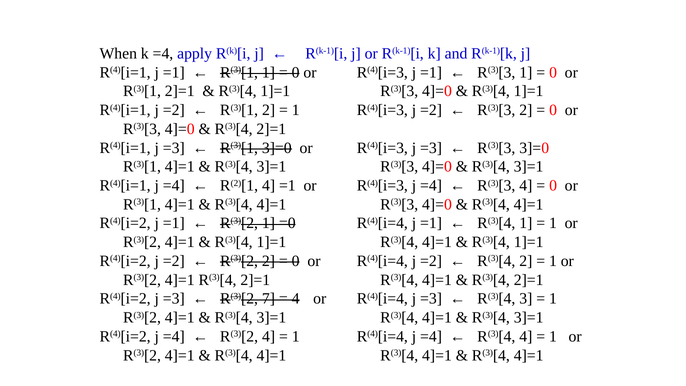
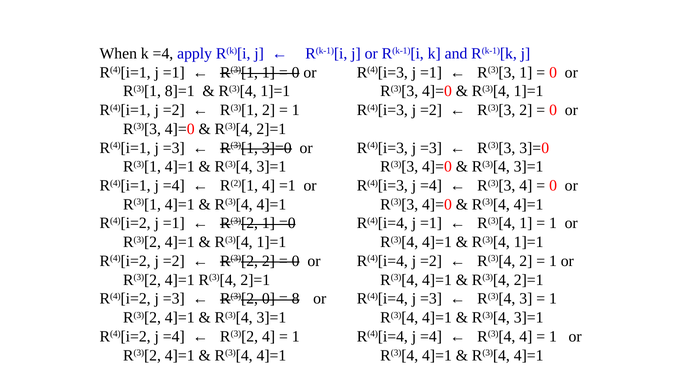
R(3)[1 2]=1: 2]=1 -> 8]=1 (180, 91)
R(3)[2 7: 7 -> 0 (268, 299)
4: 4 -> 8 (296, 299)
